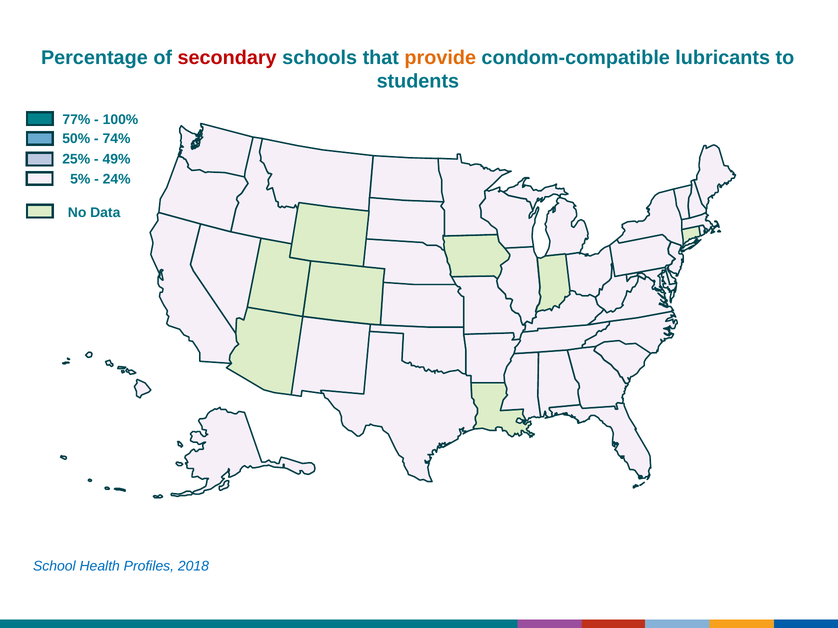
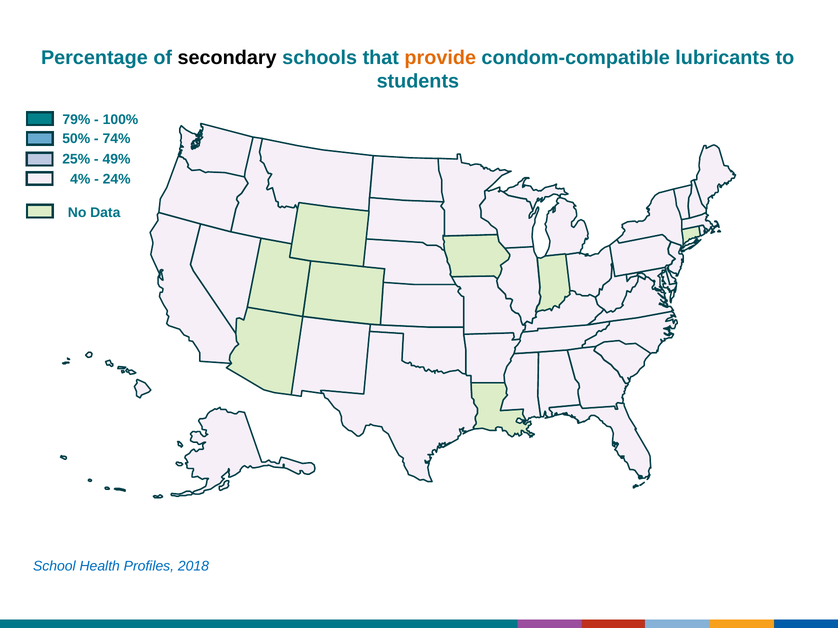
secondary colour: red -> black (227, 58)
77%: 77% -> 79% (76, 120)
5%: 5% -> 4% (80, 179)
